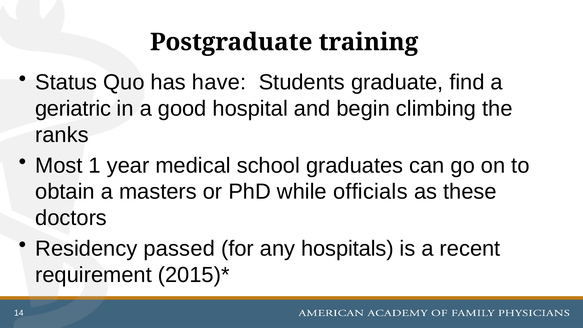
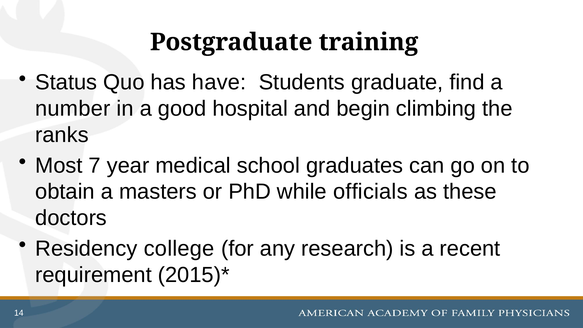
geriatric: geriatric -> number (73, 109)
1: 1 -> 7 (95, 166)
passed: passed -> college (179, 249)
hospitals: hospitals -> research (347, 249)
